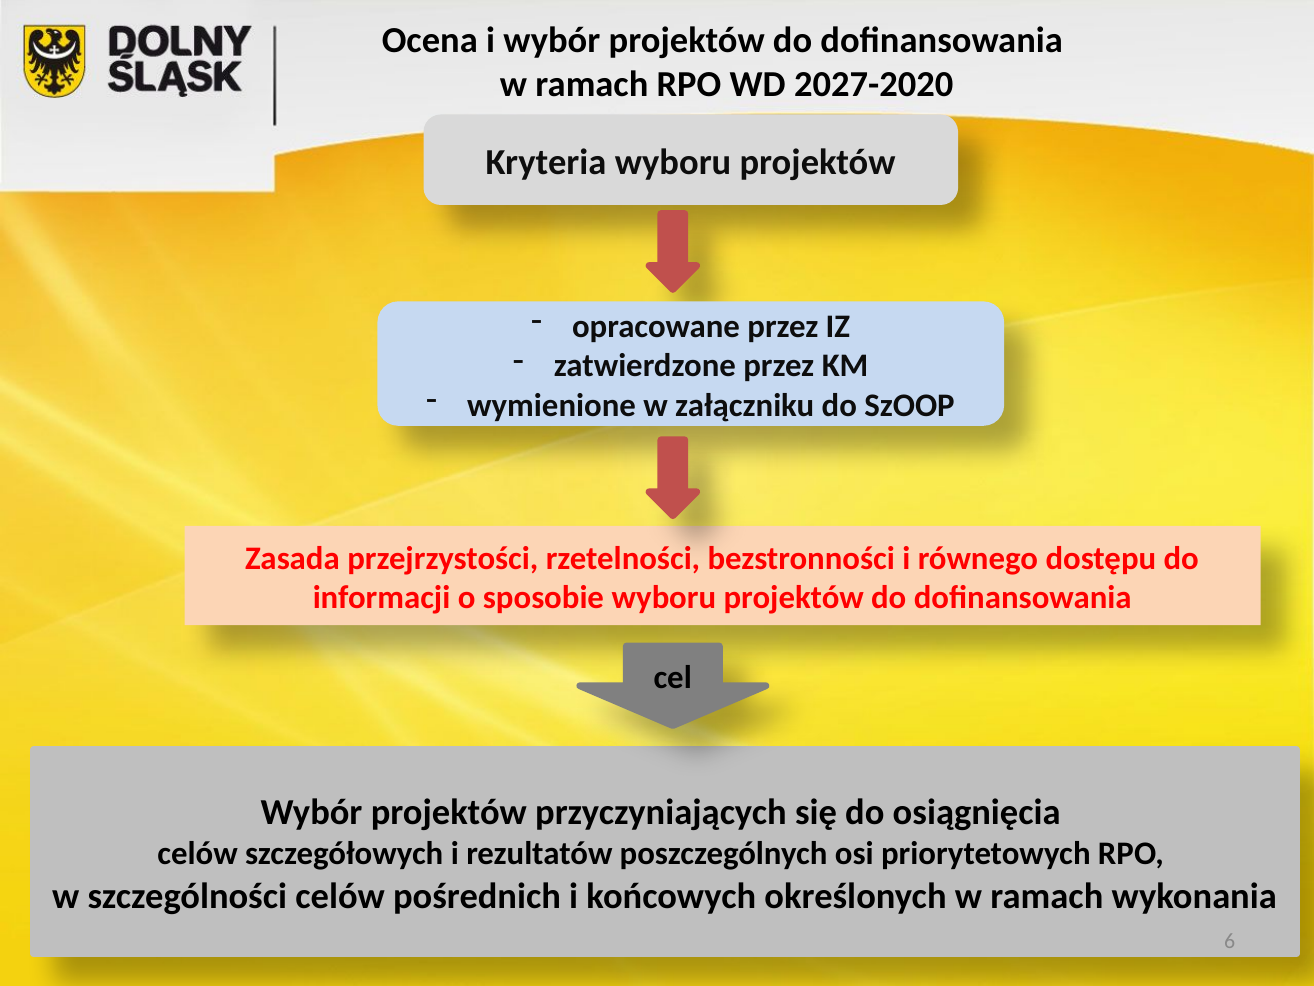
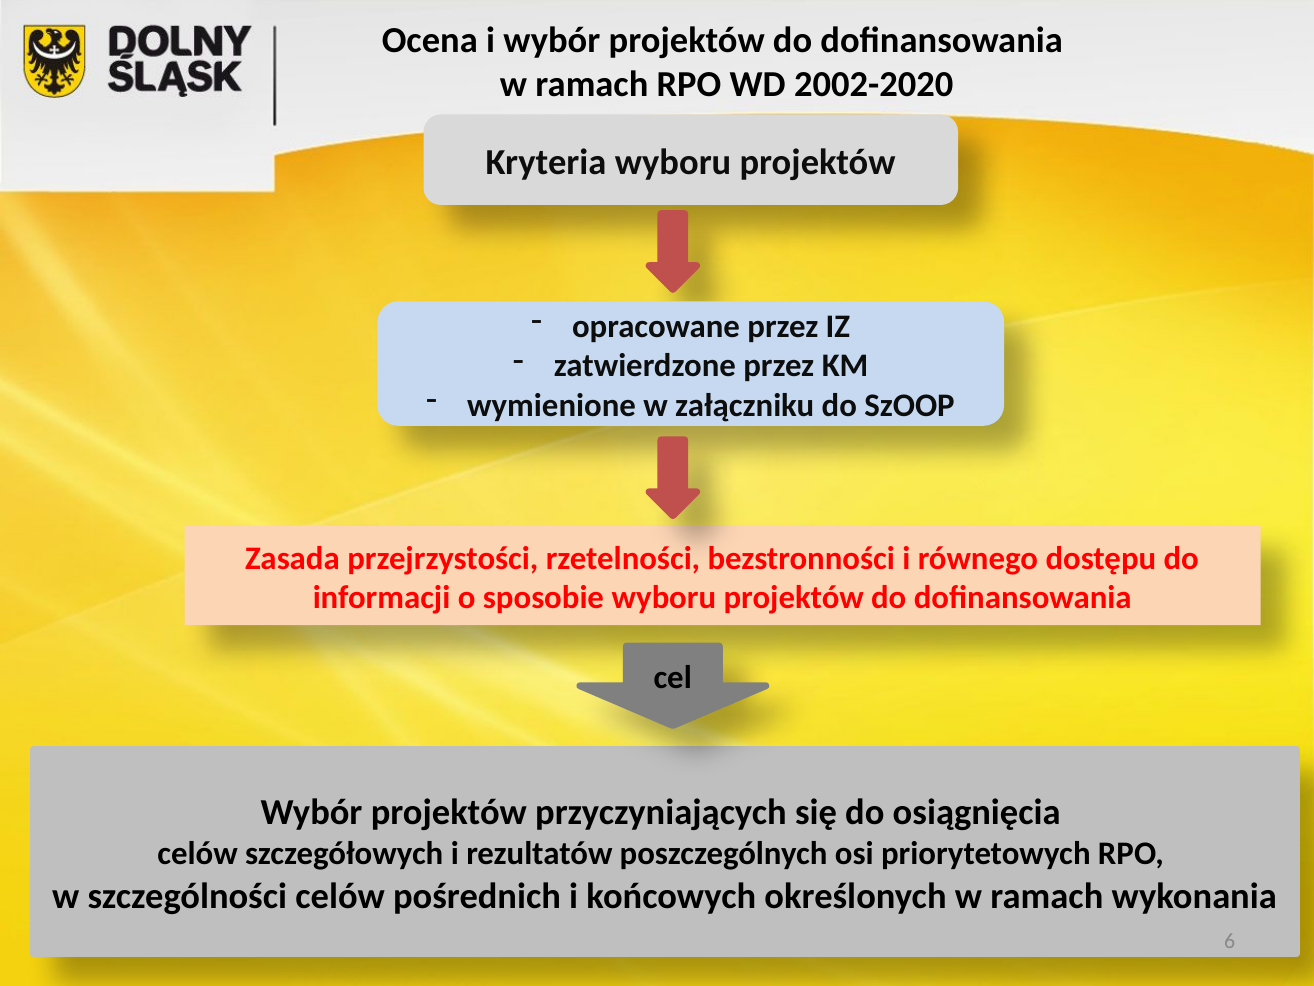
2027-2020: 2027-2020 -> 2002-2020 (874, 85)
